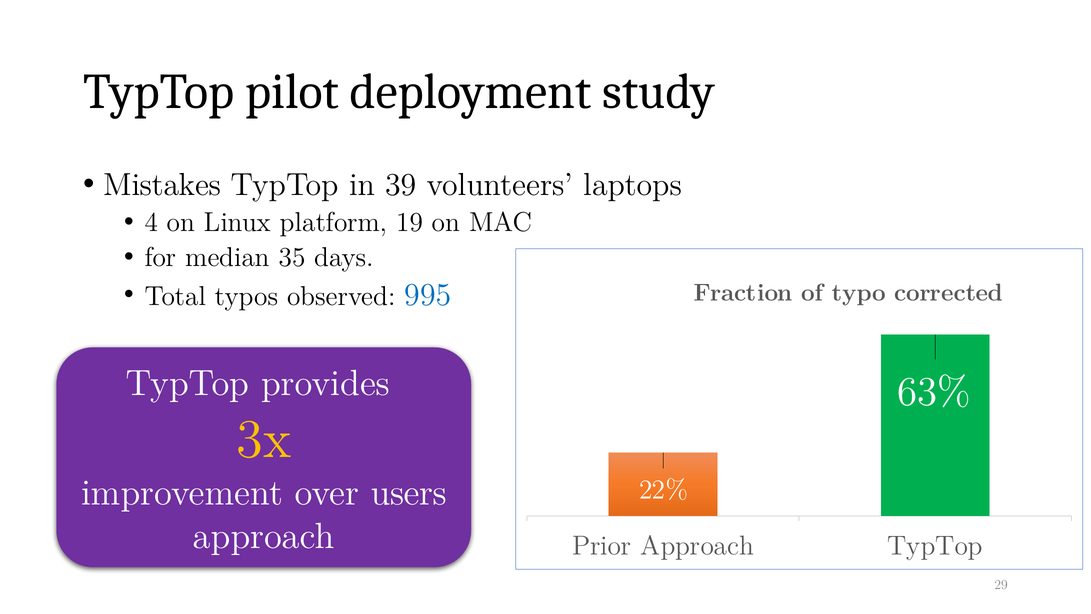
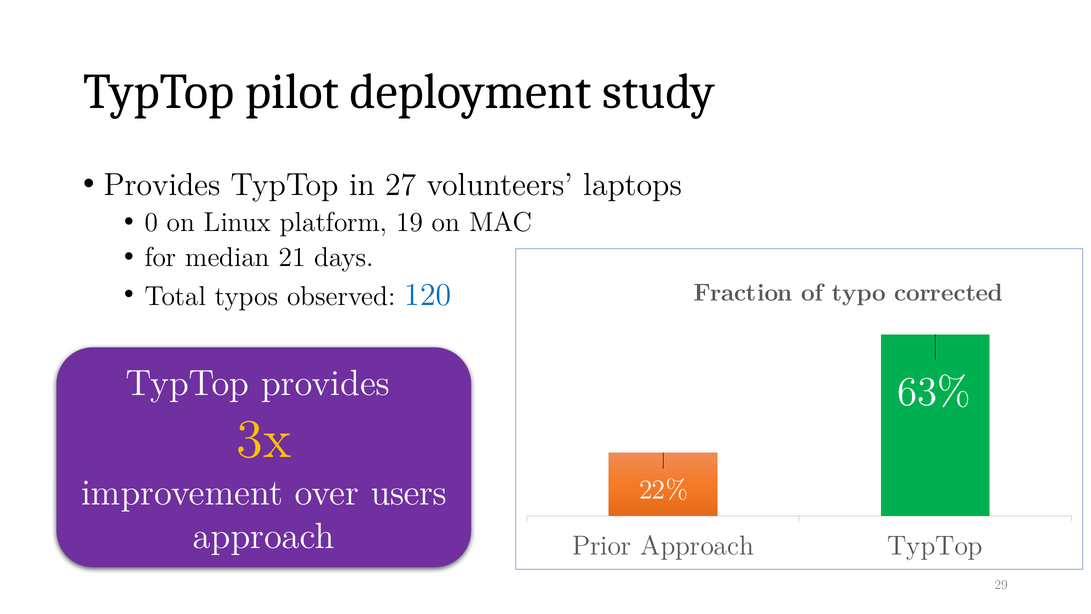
Mistakes: Mistakes -> Provides (162, 184)
39: 39 -> 27 (401, 184)
4: 4 -> 0 (151, 222)
35: 35 -> 21 (292, 257)
995: 995 -> 120 (428, 295)
